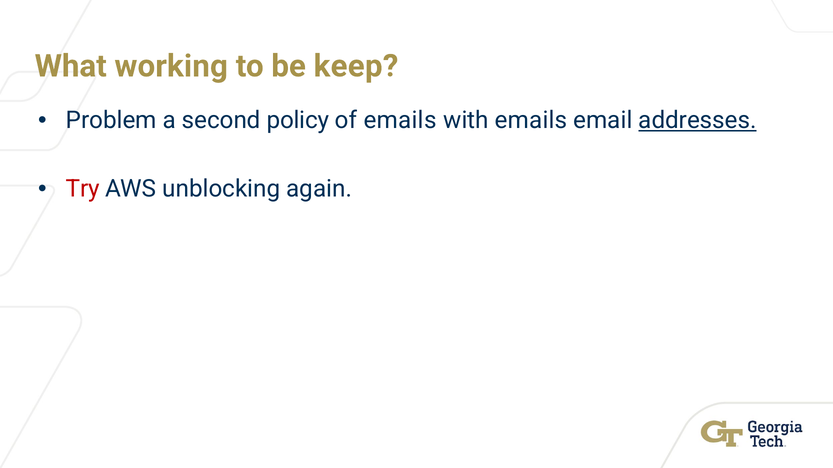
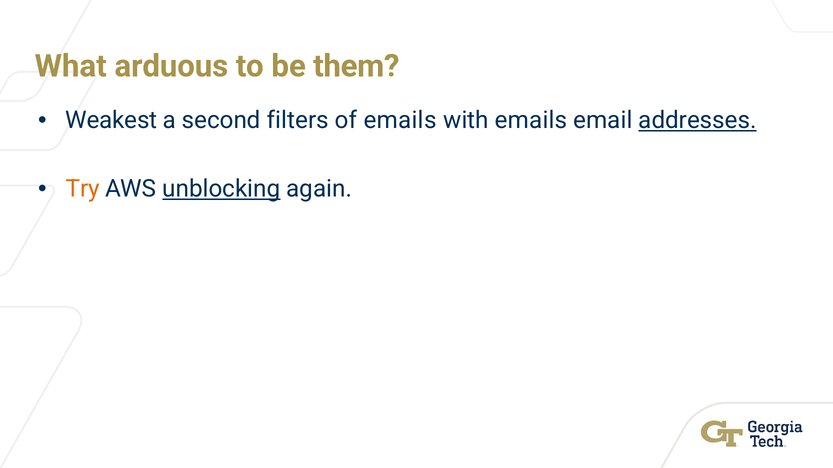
working: working -> arduous (171, 66)
keep: keep -> them (356, 66)
Problem: Problem -> Weakest (111, 121)
policy: policy -> filters (298, 121)
Try colour: red -> orange (83, 189)
unblocking underline: none -> present (221, 189)
